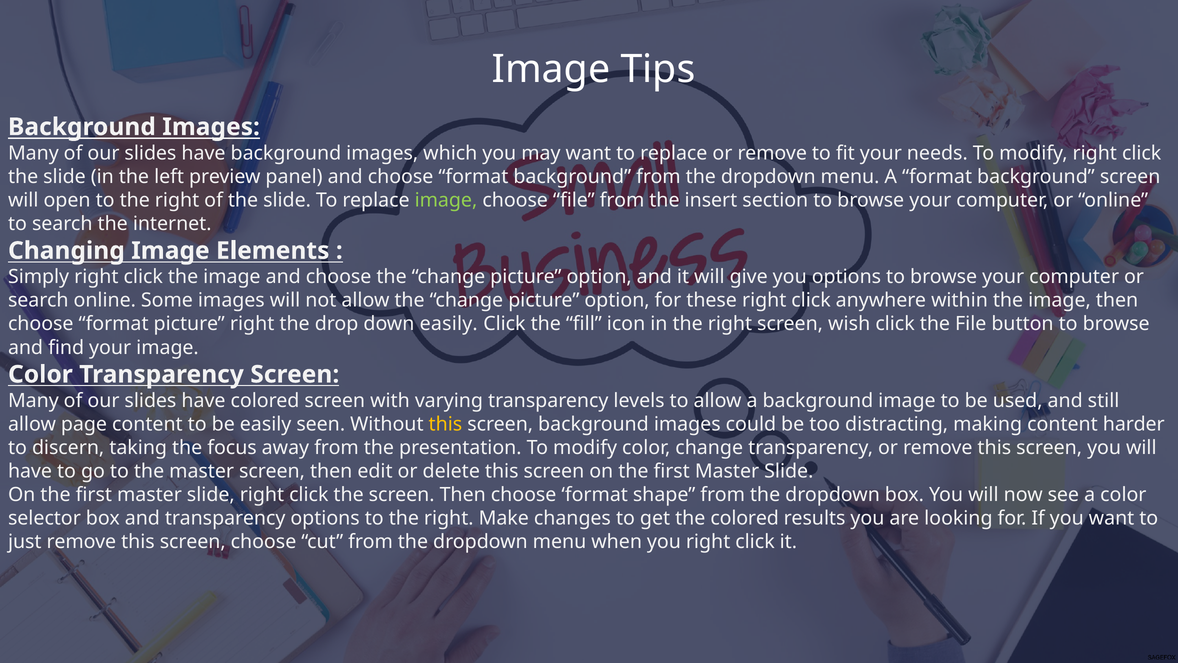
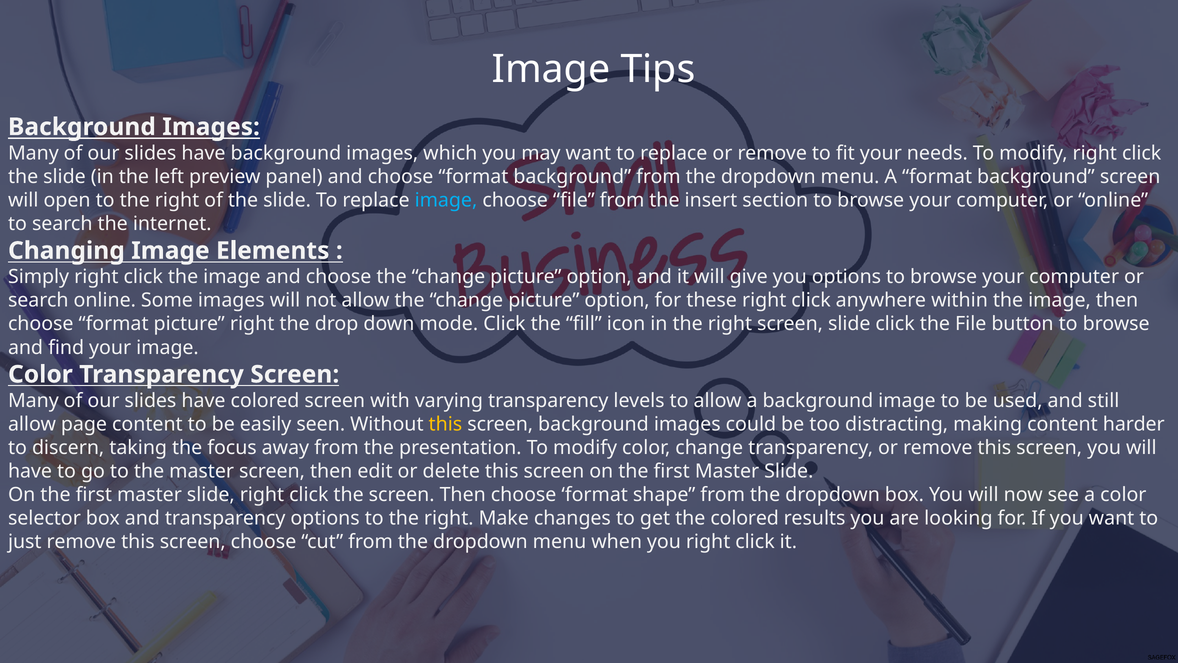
image colour: light green -> light blue (446, 200)
down easily: easily -> mode (449, 324)
screen wish: wish -> slide (849, 324)
